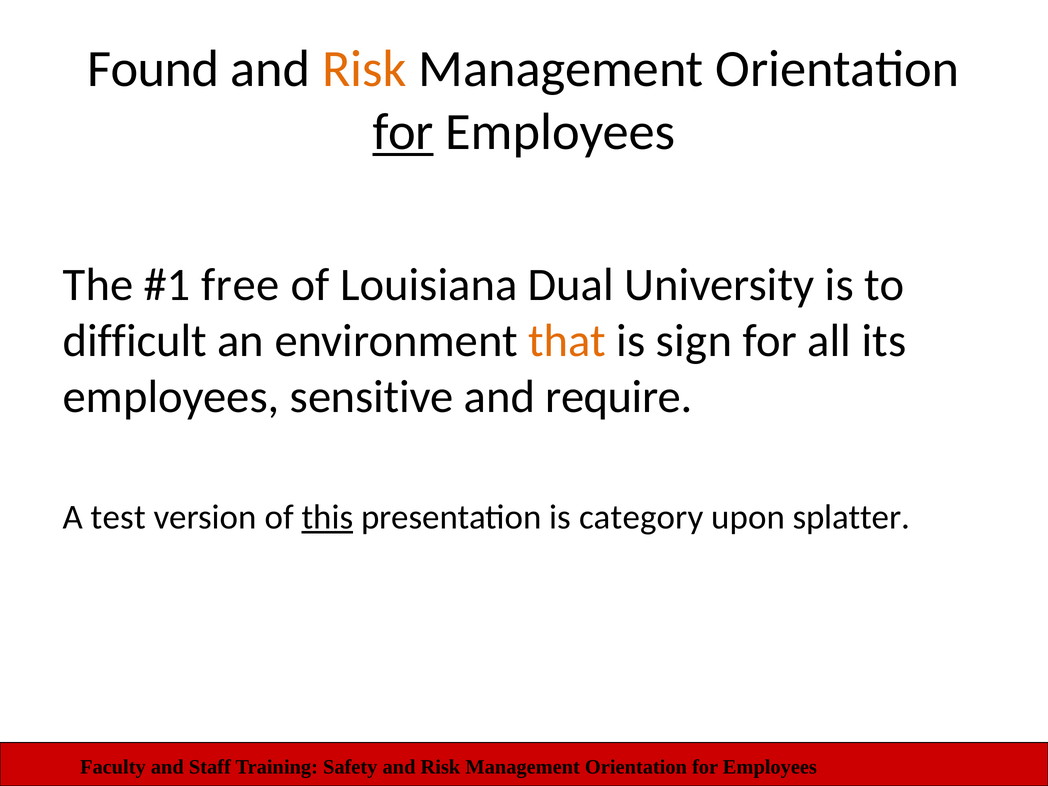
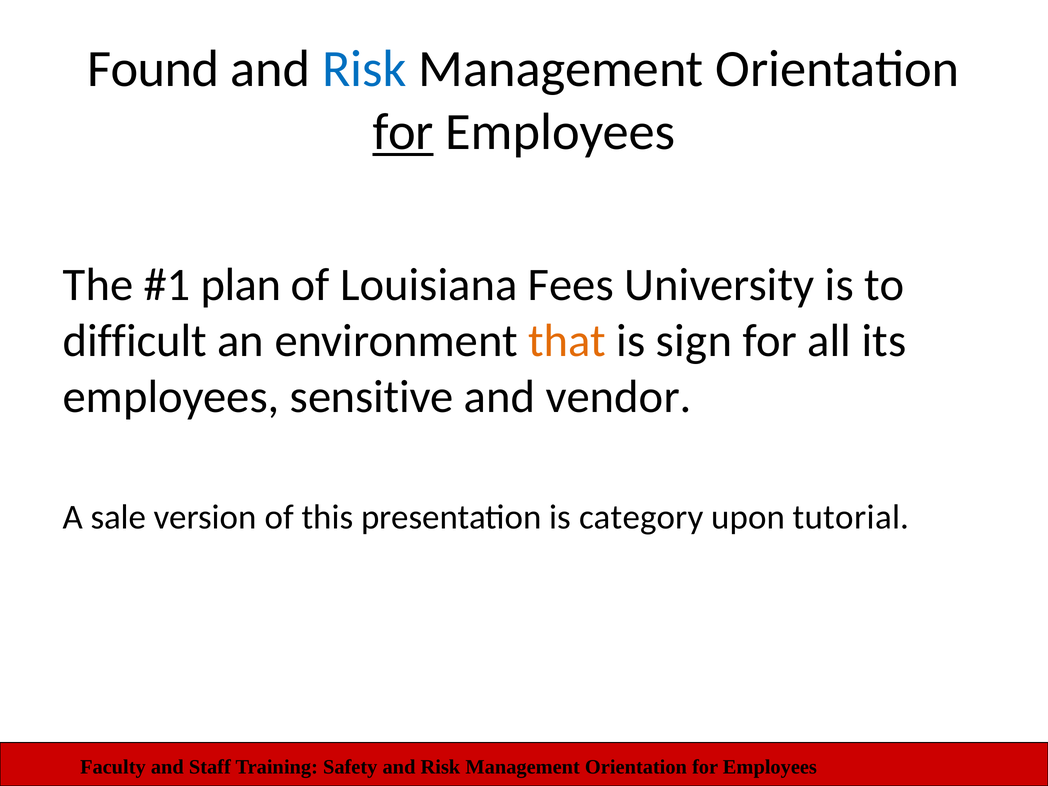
Risk colour: orange -> blue (364, 69)
free: free -> plan (241, 285)
Dual: Dual -> Fees (571, 285)
require: require -> vendor (619, 397)
test: test -> sale (118, 517)
this underline: present -> none (327, 517)
splatter: splatter -> tutorial (851, 517)
